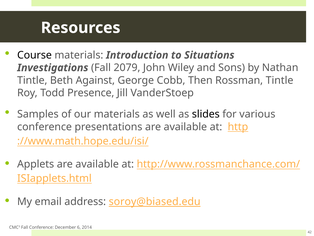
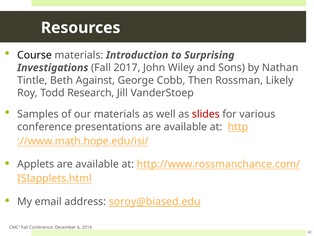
Situations: Situations -> Surprising (209, 55)
2079: 2079 -> 2017 (127, 68)
Rossman Tintle: Tintle -> Likely (280, 80)
Presence: Presence -> Research (91, 93)
slides colour: black -> red (206, 114)
